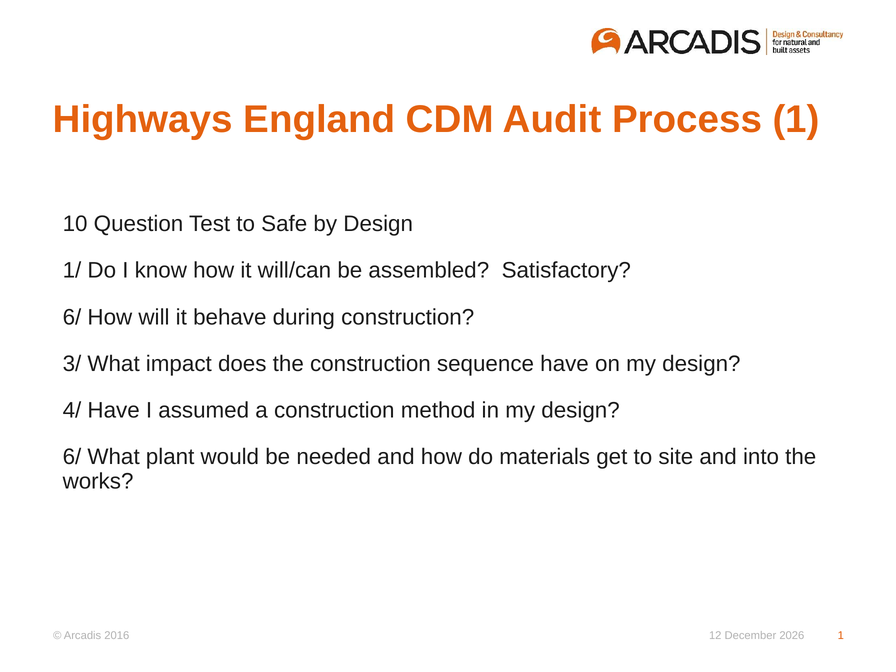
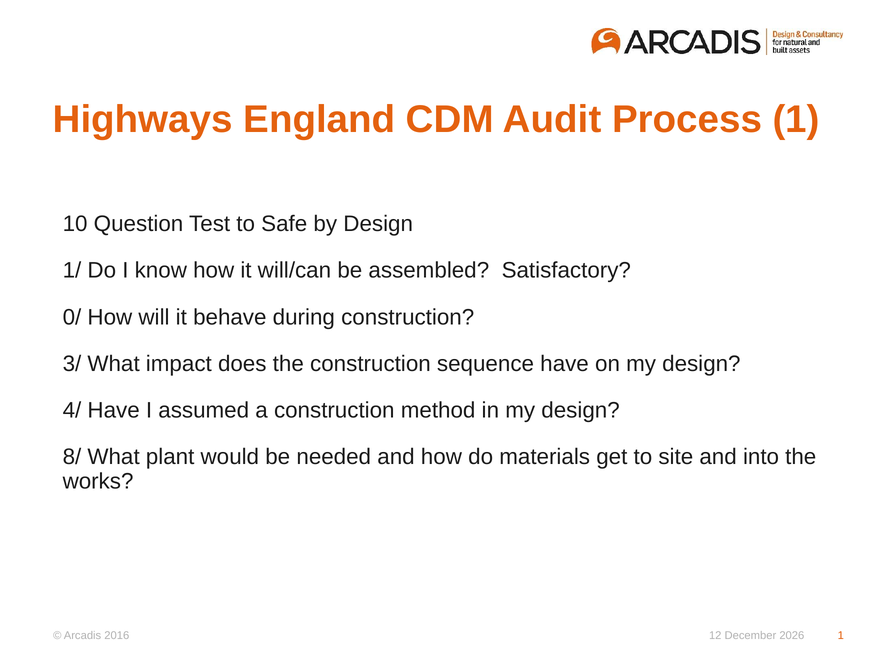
6/: 6/ -> 0/ (72, 317)
6/: 6/ -> 8/ (72, 457)
